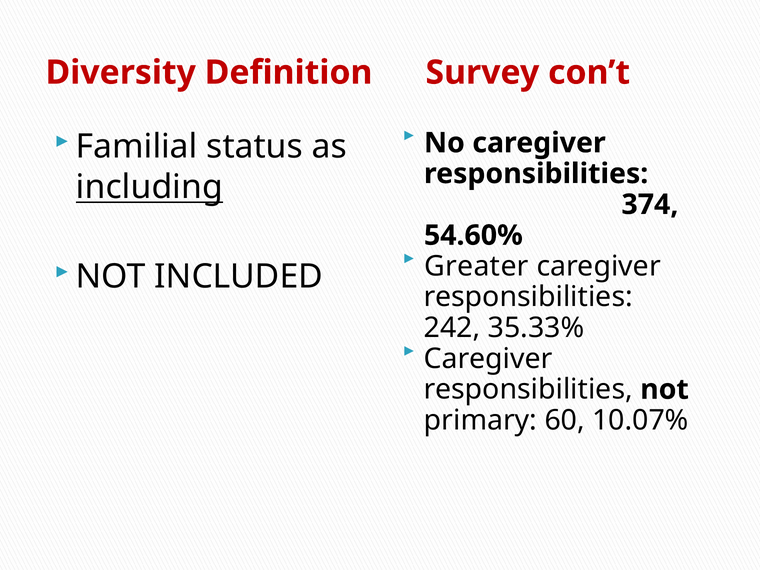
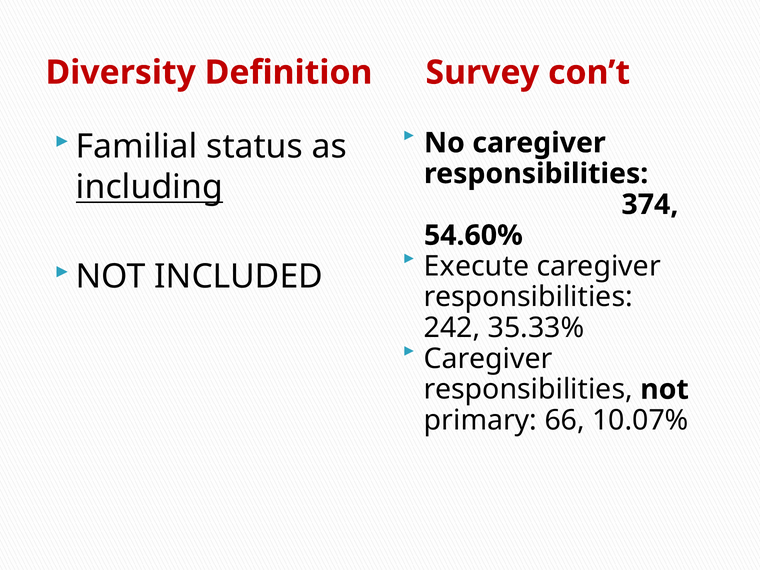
Greater: Greater -> Execute (477, 266)
60: 60 -> 66 (565, 420)
